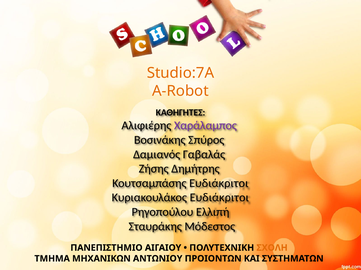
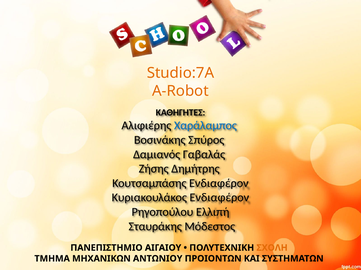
Χαράλαμπος colour: purple -> blue (205, 126)
Κουτσαμπάσης Ευδιάκριτοι: Ευδιάκριτοι -> Ενδιαφέρον (219, 184)
Κυριακουλάκος Ευδιάκριτοι: Ευδιάκριτοι -> Ενδιαφέρον (219, 198)
